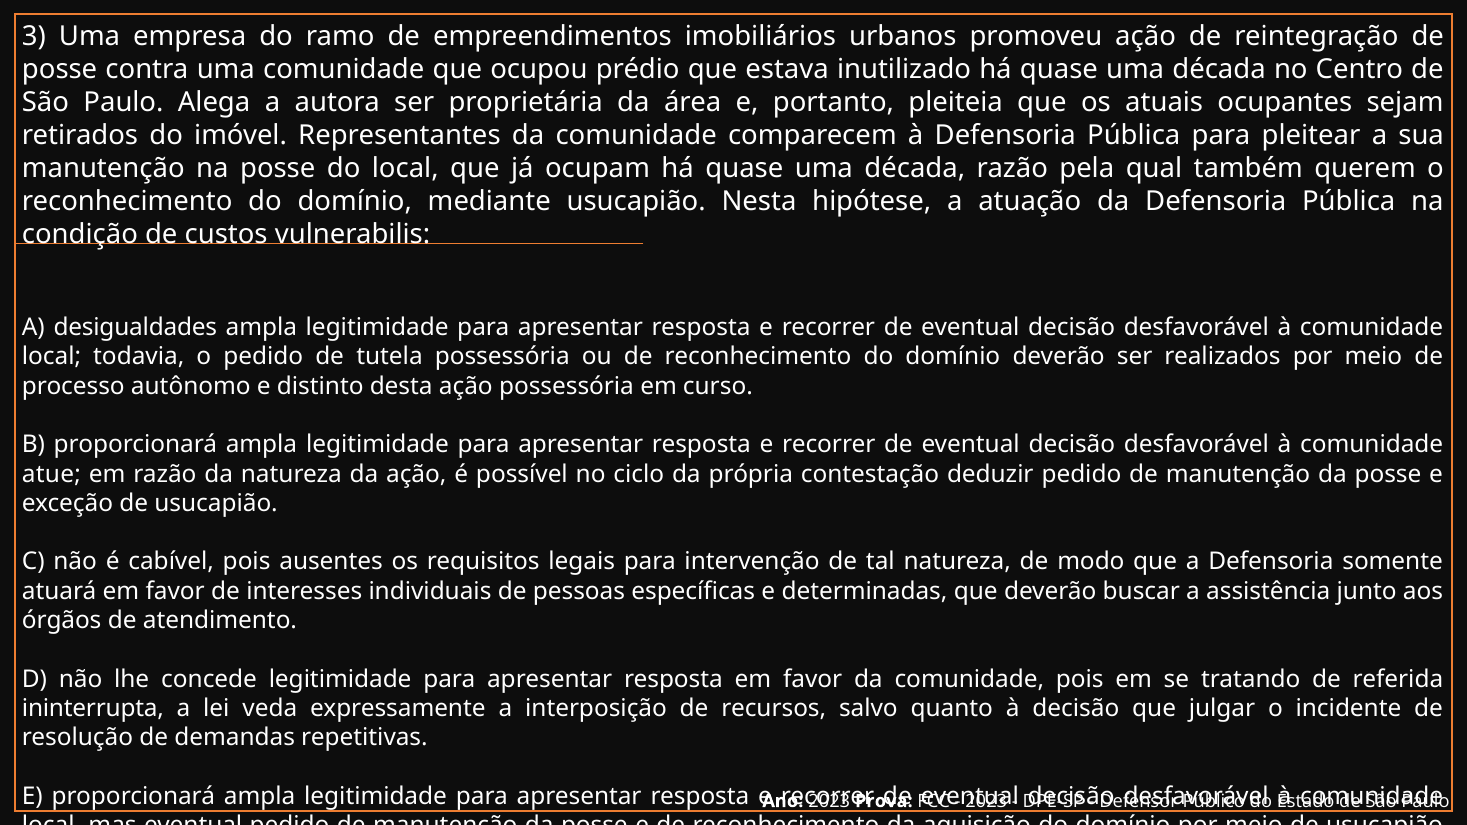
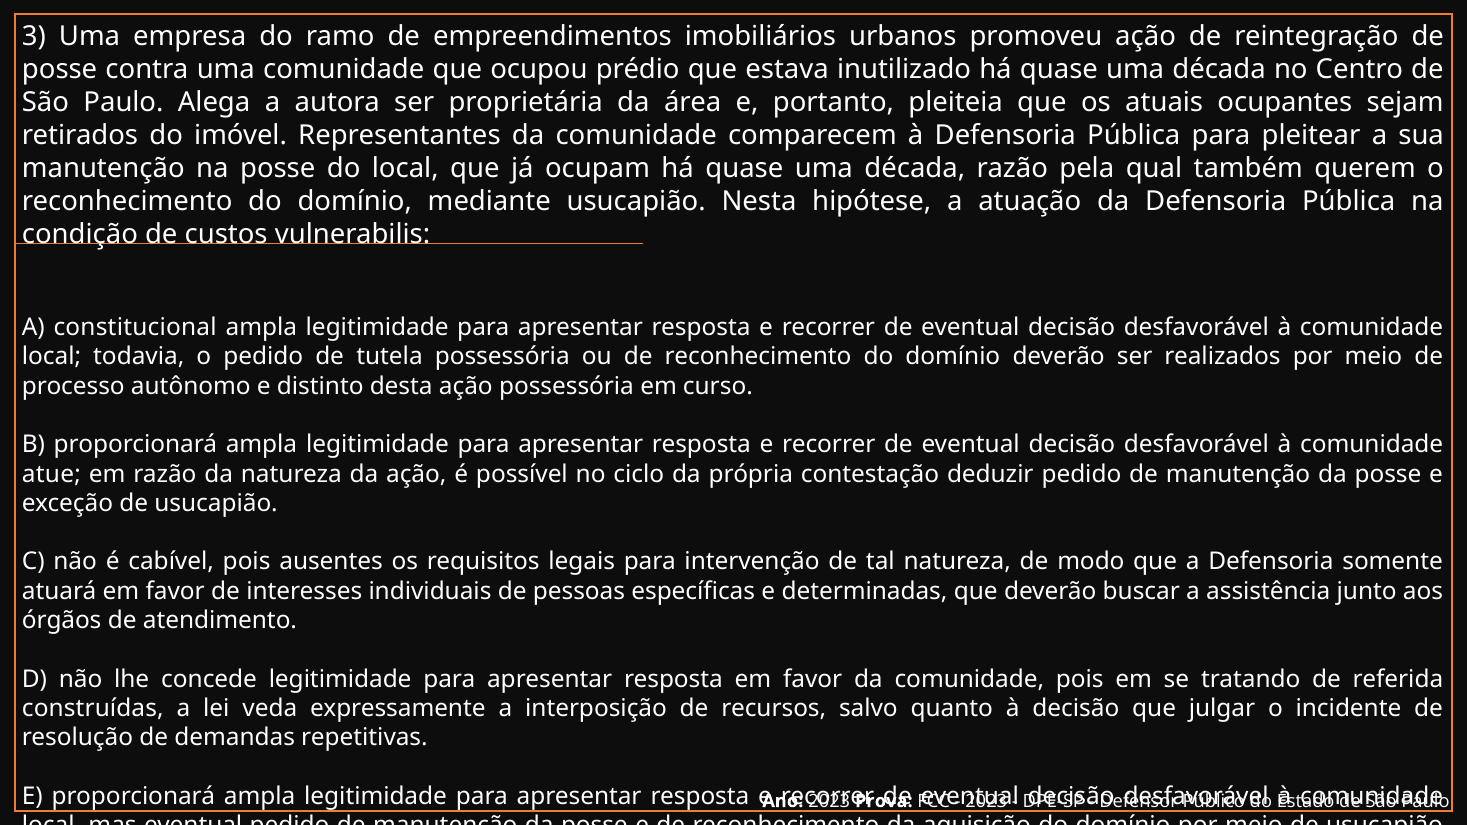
desigualdades: desigualdades -> constitucional (135, 327)
ininterrupta: ininterrupta -> construídas (93, 709)
